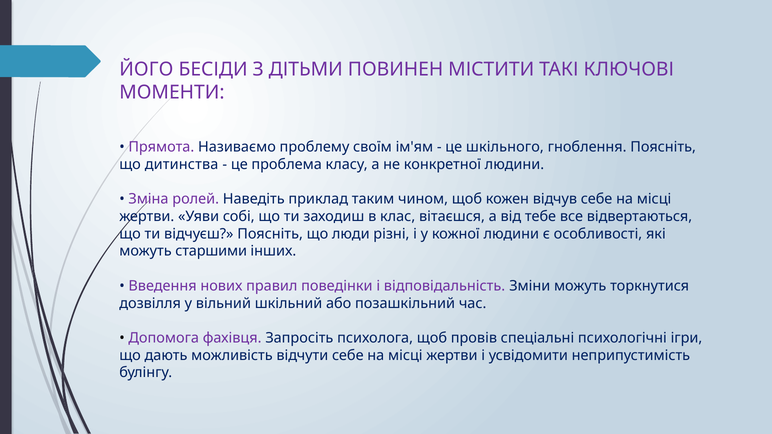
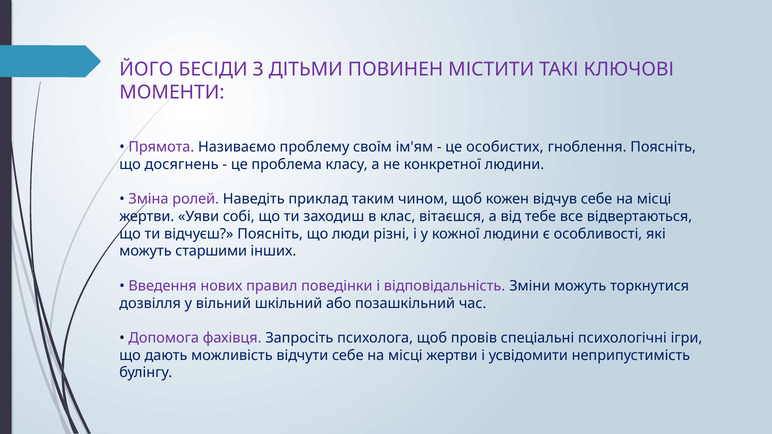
шкільного: шкільного -> особистих (505, 147)
дитинства: дитинства -> досягнень (182, 164)
